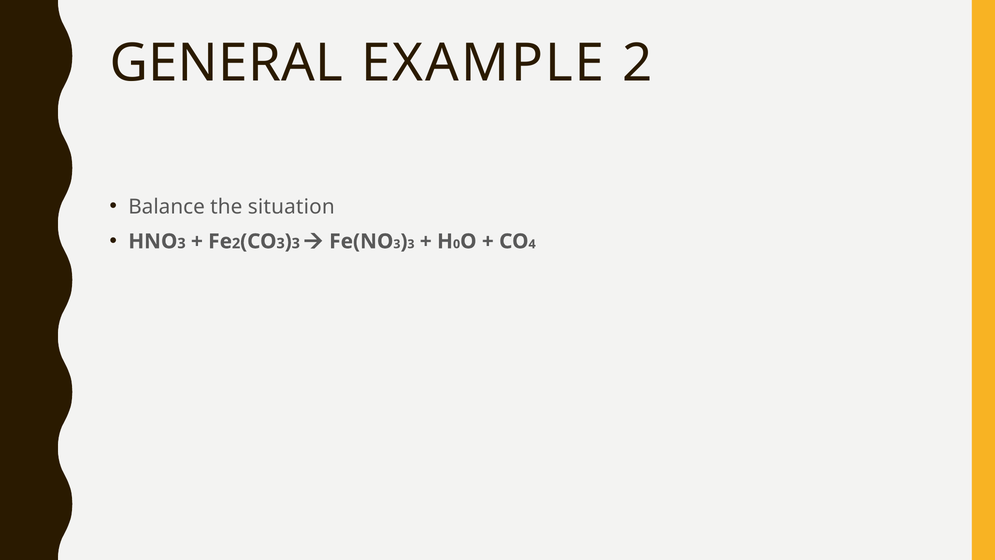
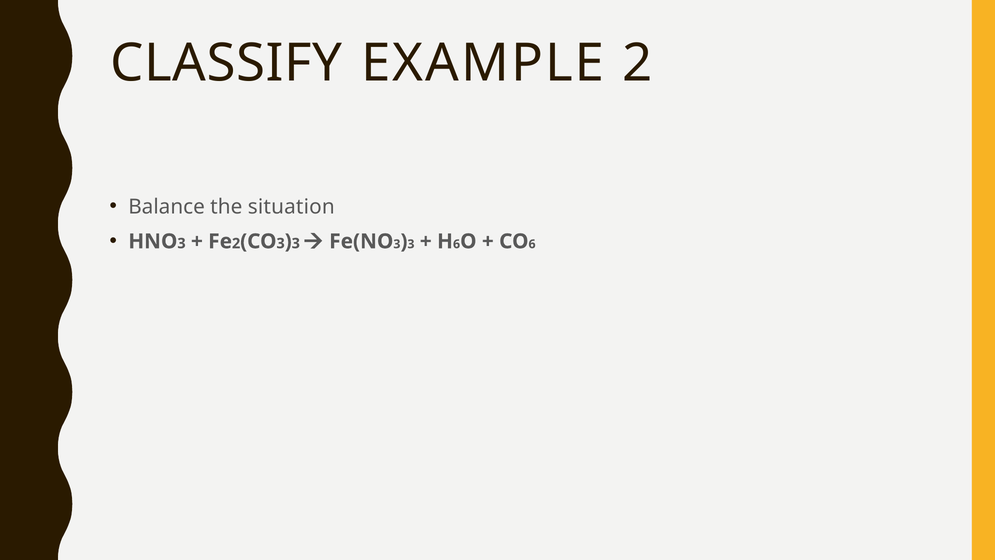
GENERAL: GENERAL -> CLASSIFY (226, 63)
0: 0 -> 6 (457, 244)
4: 4 -> 6 (532, 244)
